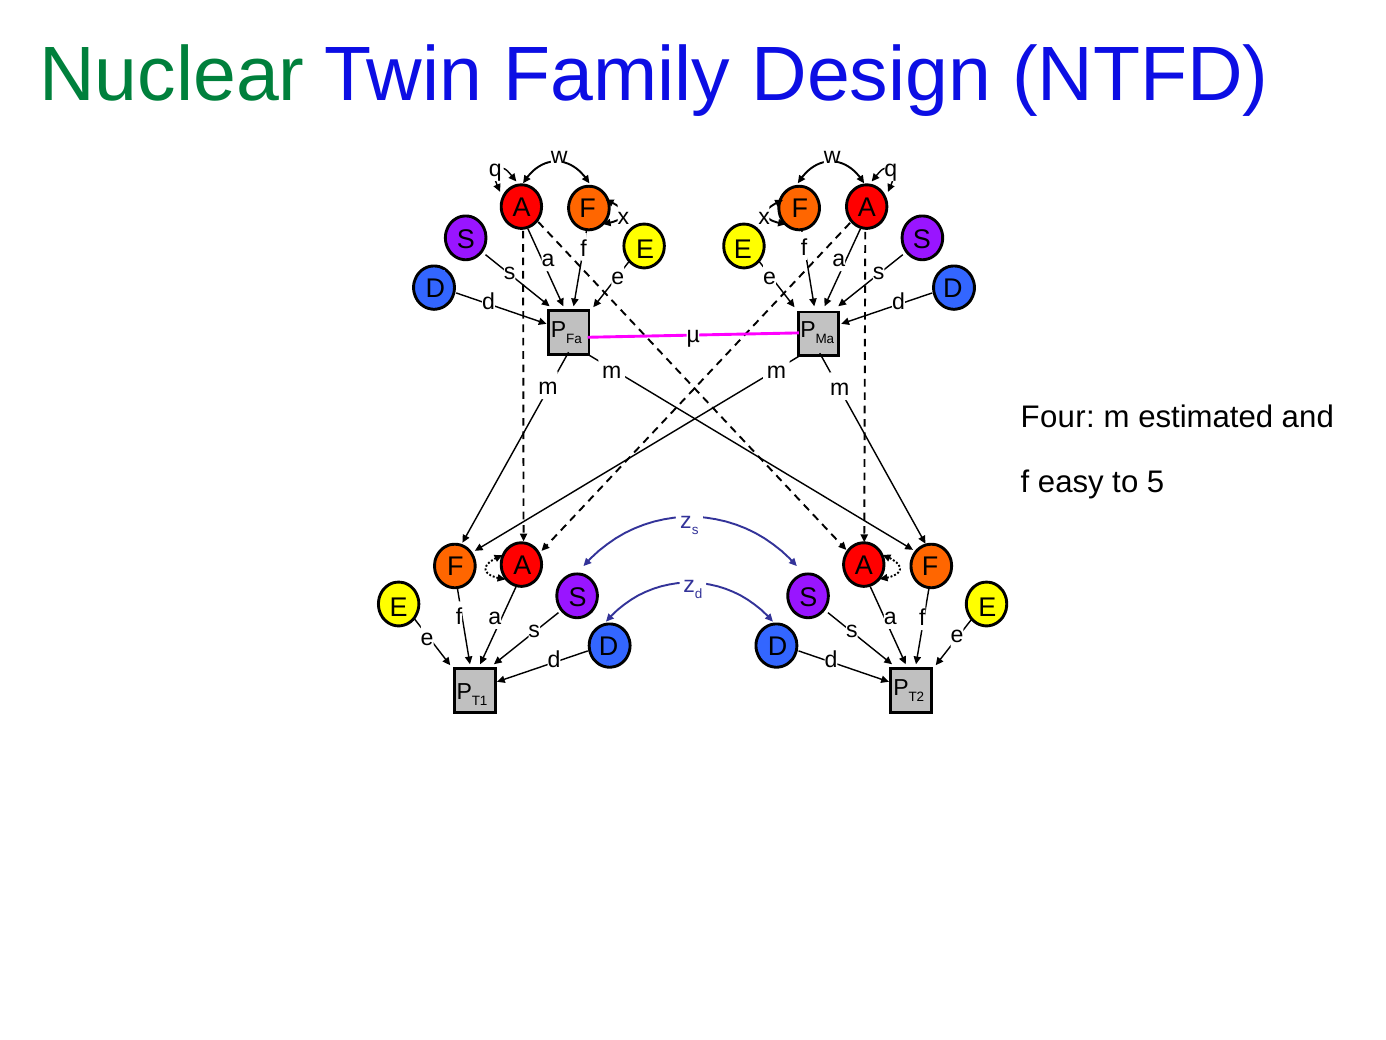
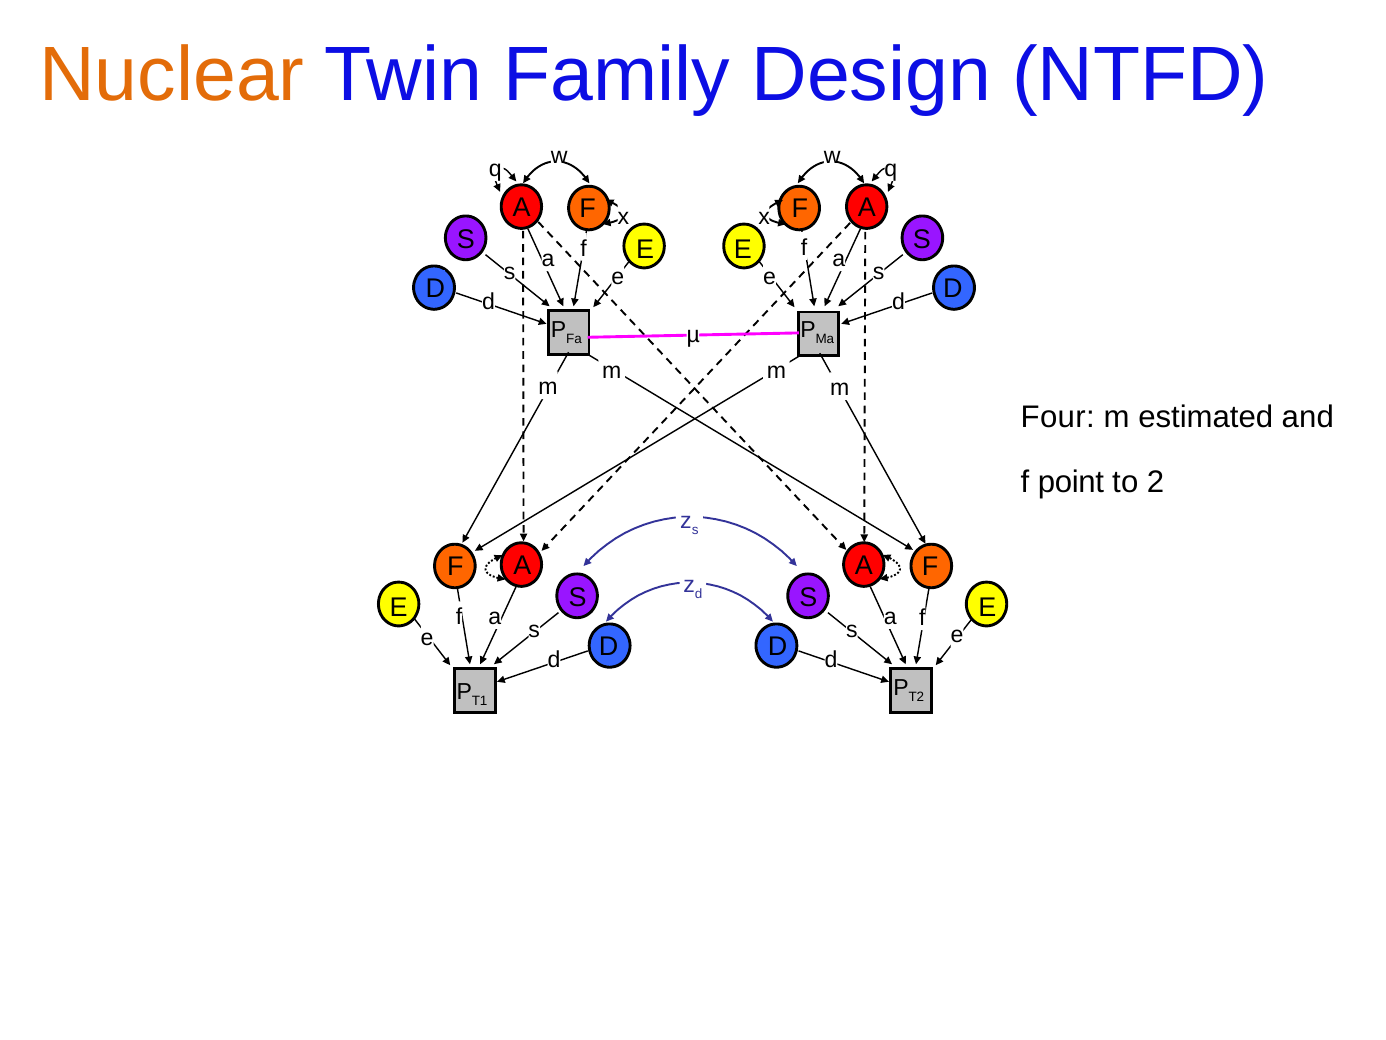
Nuclear colour: green -> orange (172, 75)
easy: easy -> point (1071, 482)
5: 5 -> 2 (1156, 482)
